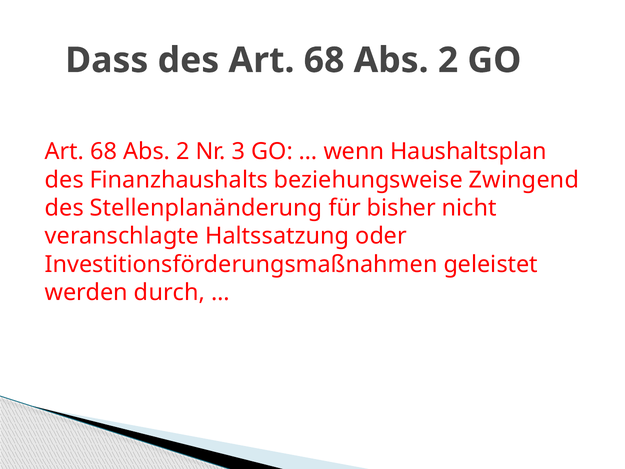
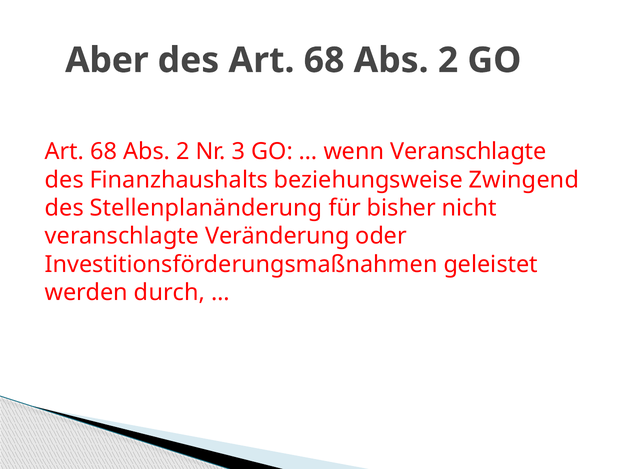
Dass: Dass -> Aber (107, 60)
wenn Haushaltsplan: Haushaltsplan -> Veranschlagte (468, 152)
Haltssatzung: Haltssatzung -> Veränderung (277, 236)
